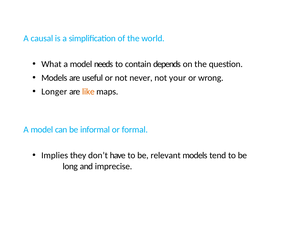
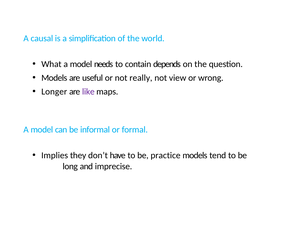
never: never -> really (141, 78)
your: your -> view (178, 78)
like colour: orange -> purple (88, 92)
relevant: relevant -> practice (166, 155)
